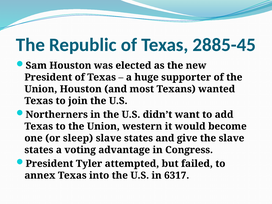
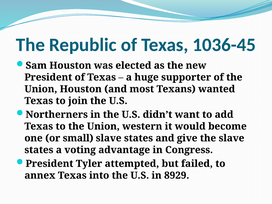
2885-45: 2885-45 -> 1036-45 (224, 45)
sleep: sleep -> small (78, 138)
6317: 6317 -> 8929 (177, 175)
